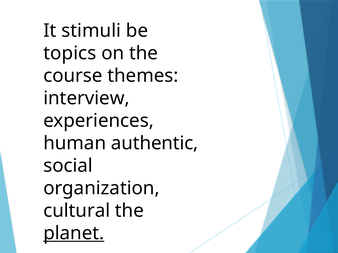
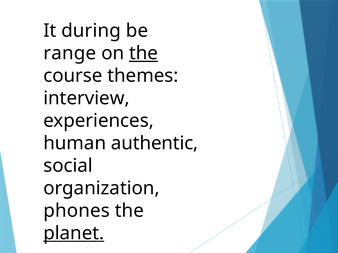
stimuli: stimuli -> during (91, 31)
topics: topics -> range (70, 53)
the underline: none -> present (144, 53)
cultural: cultural -> phones (77, 211)
